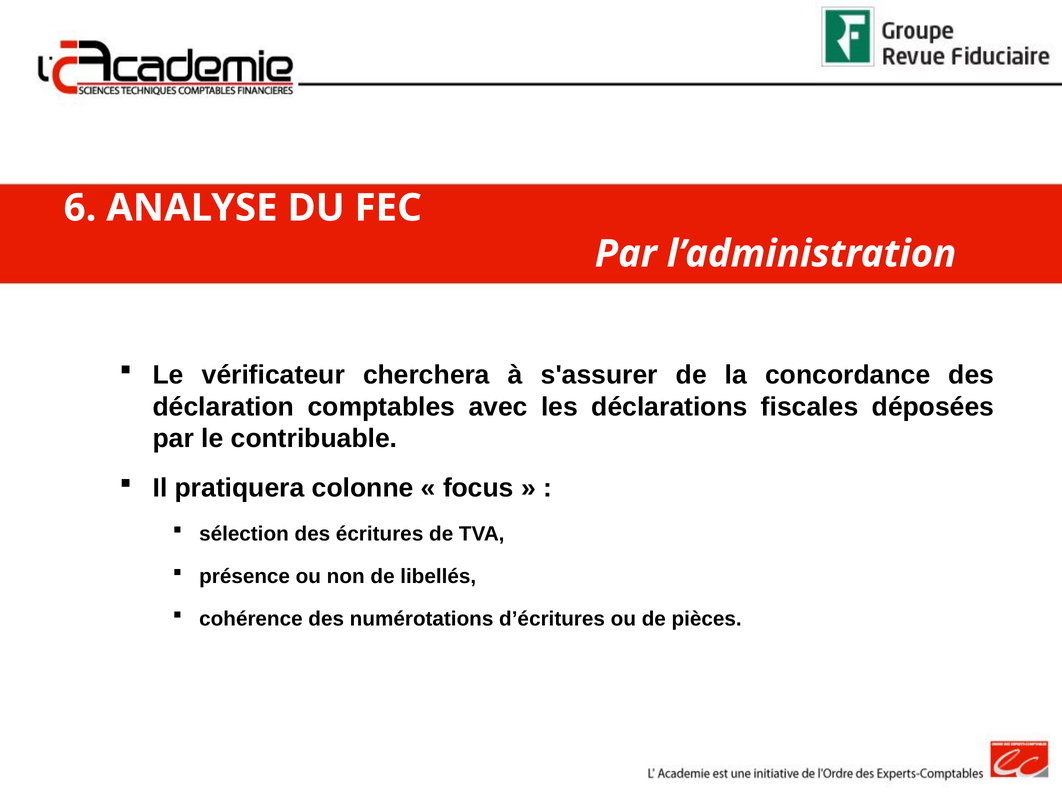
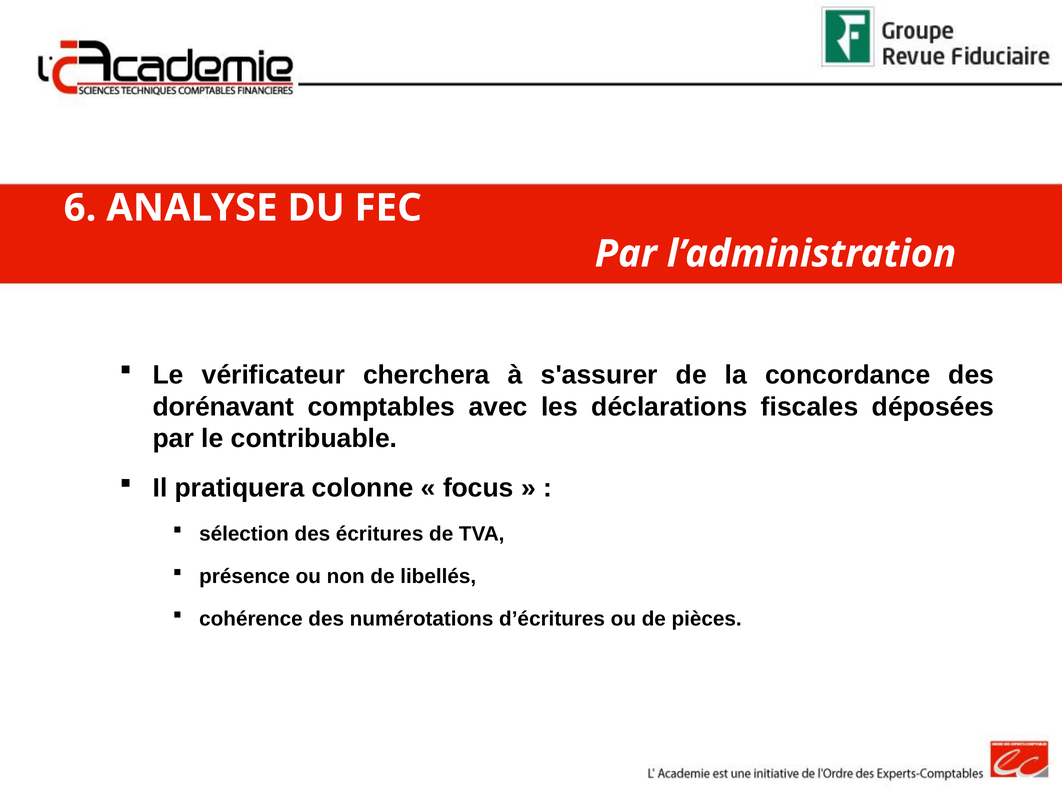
déclaration: déclaration -> dorénavant (224, 407)
